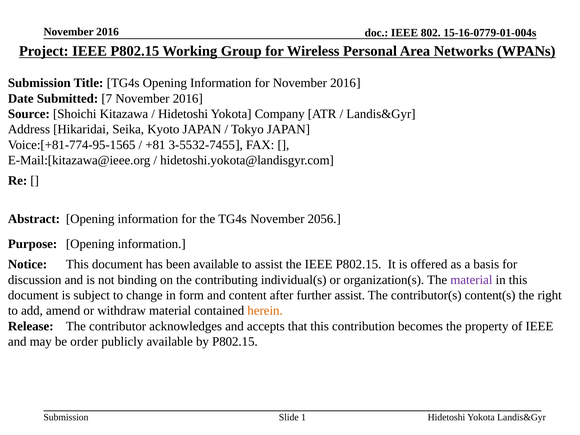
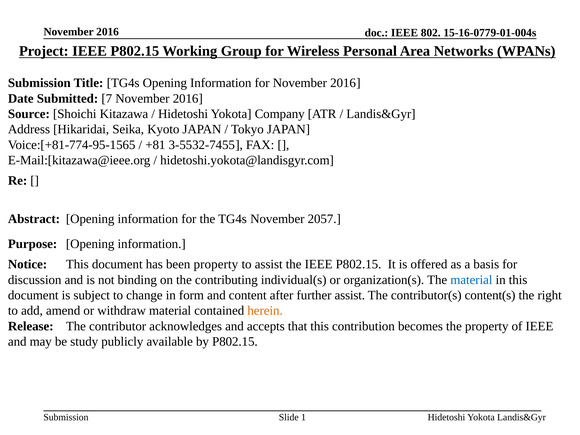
2056: 2056 -> 2057 (324, 219)
been available: available -> property (216, 264)
material colour: purple -> blue (471, 280)
order: order -> study (84, 342)
